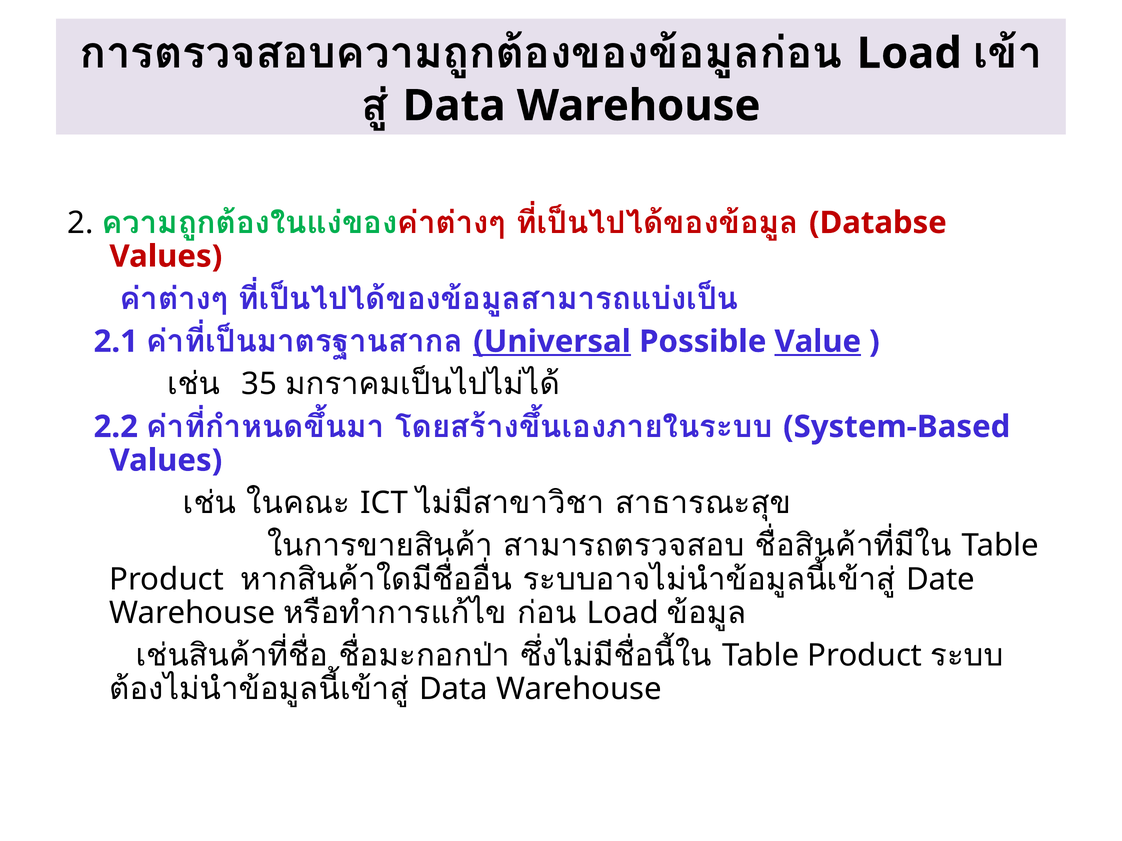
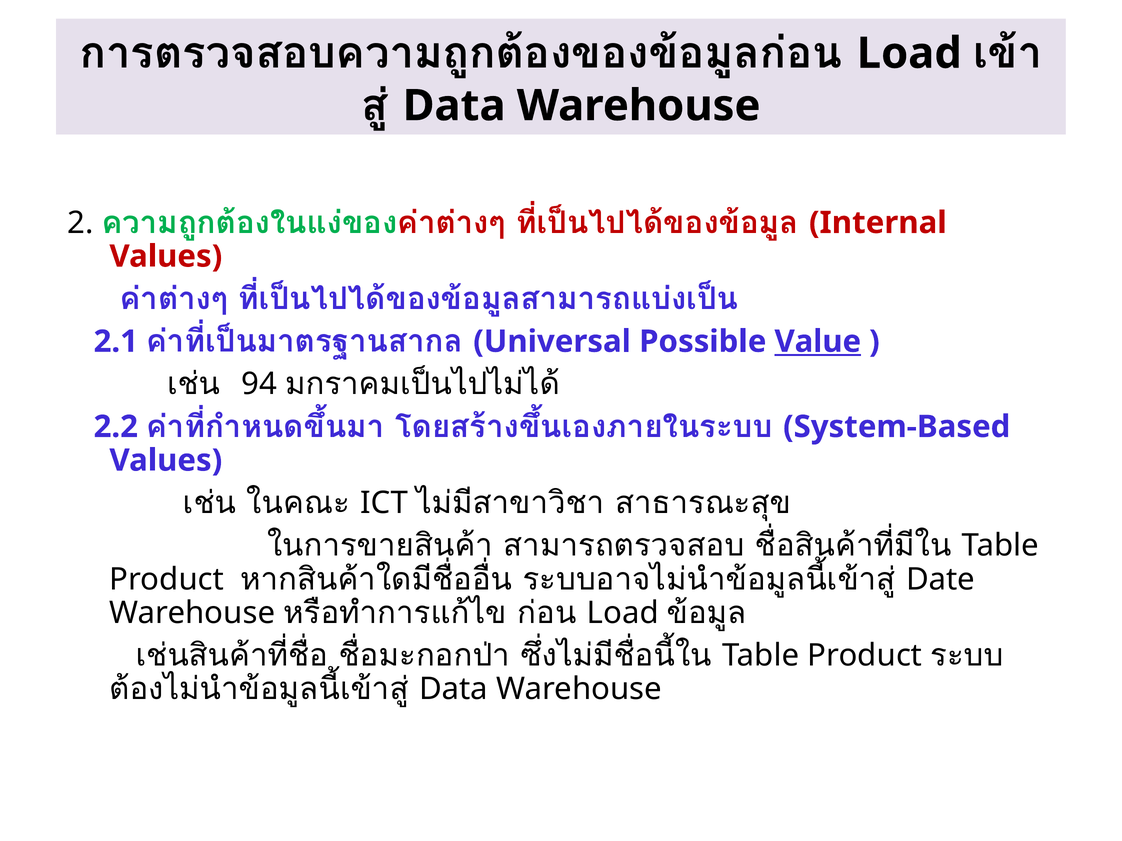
Databse: Databse -> Internal (878, 223)
Universal underline: present -> none (552, 342)
35: 35 -> 94 (259, 384)
